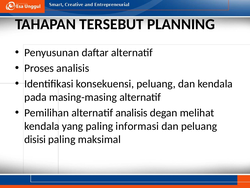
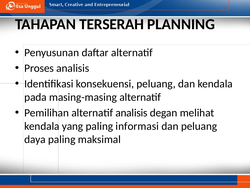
TERSEBUT: TERSEBUT -> TERSERAH (112, 24)
disisi: disisi -> daya (35, 139)
